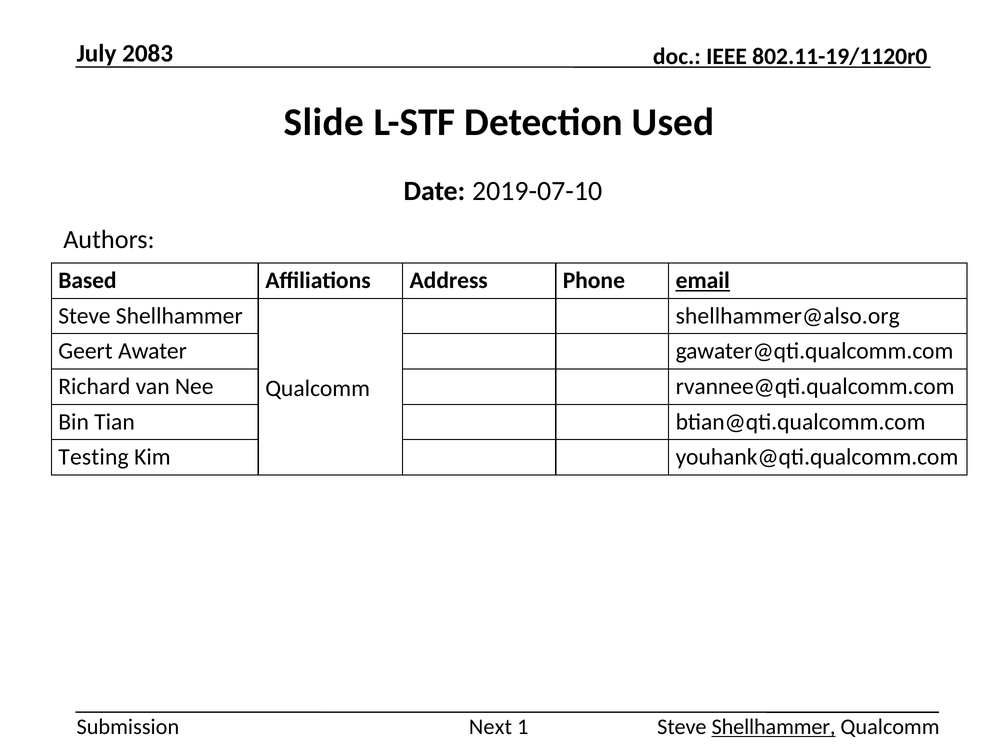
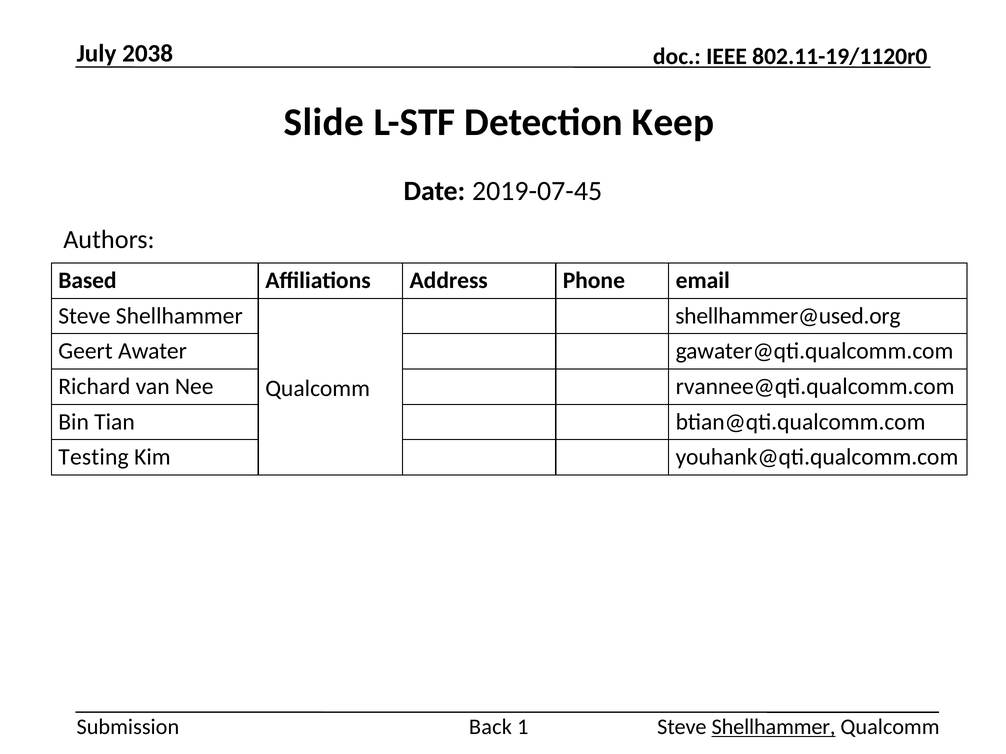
2083: 2083 -> 2038 (148, 53)
Used: Used -> Keep (673, 122)
2019-07-10: 2019-07-10 -> 2019-07-45 (537, 191)
email underline: present -> none (703, 281)
shellhammer@also.org: shellhammer@also.org -> shellhammer@used.org (788, 316)
Next: Next -> Back (490, 727)
